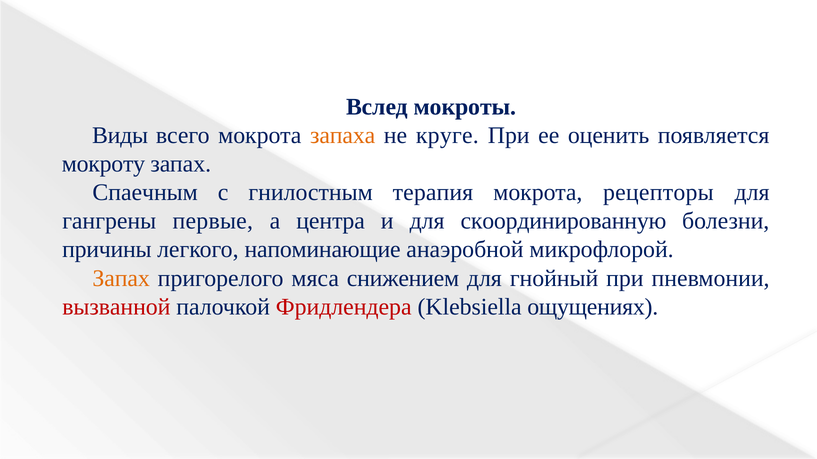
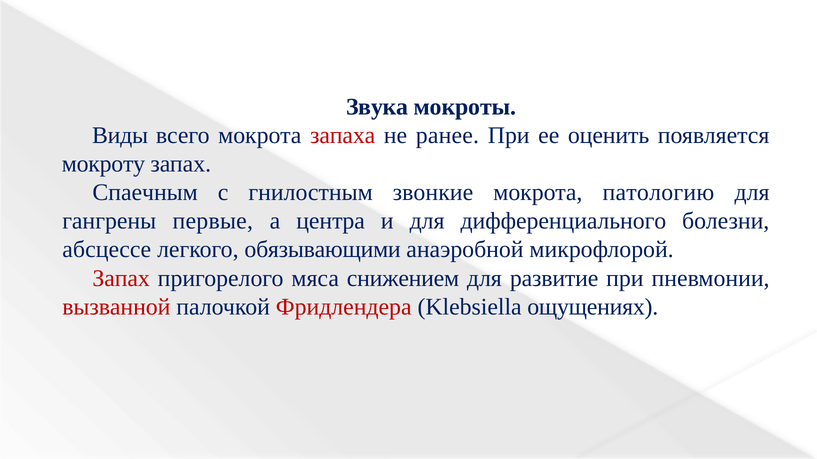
Вслед: Вслед -> Звука (377, 107)
запаха colour: orange -> red (343, 136)
круге: круге -> ранее (447, 136)
терапия: терапия -> звонкие (433, 193)
рецепторы: рецепторы -> патологию (658, 193)
скоординированную: скоординированную -> дифференциального (563, 221)
причины: причины -> абсцессе (107, 250)
напоминающие: напоминающие -> обязывающими (323, 250)
Запах colour: orange -> red (121, 279)
гнойный: гнойный -> развитие (554, 279)
